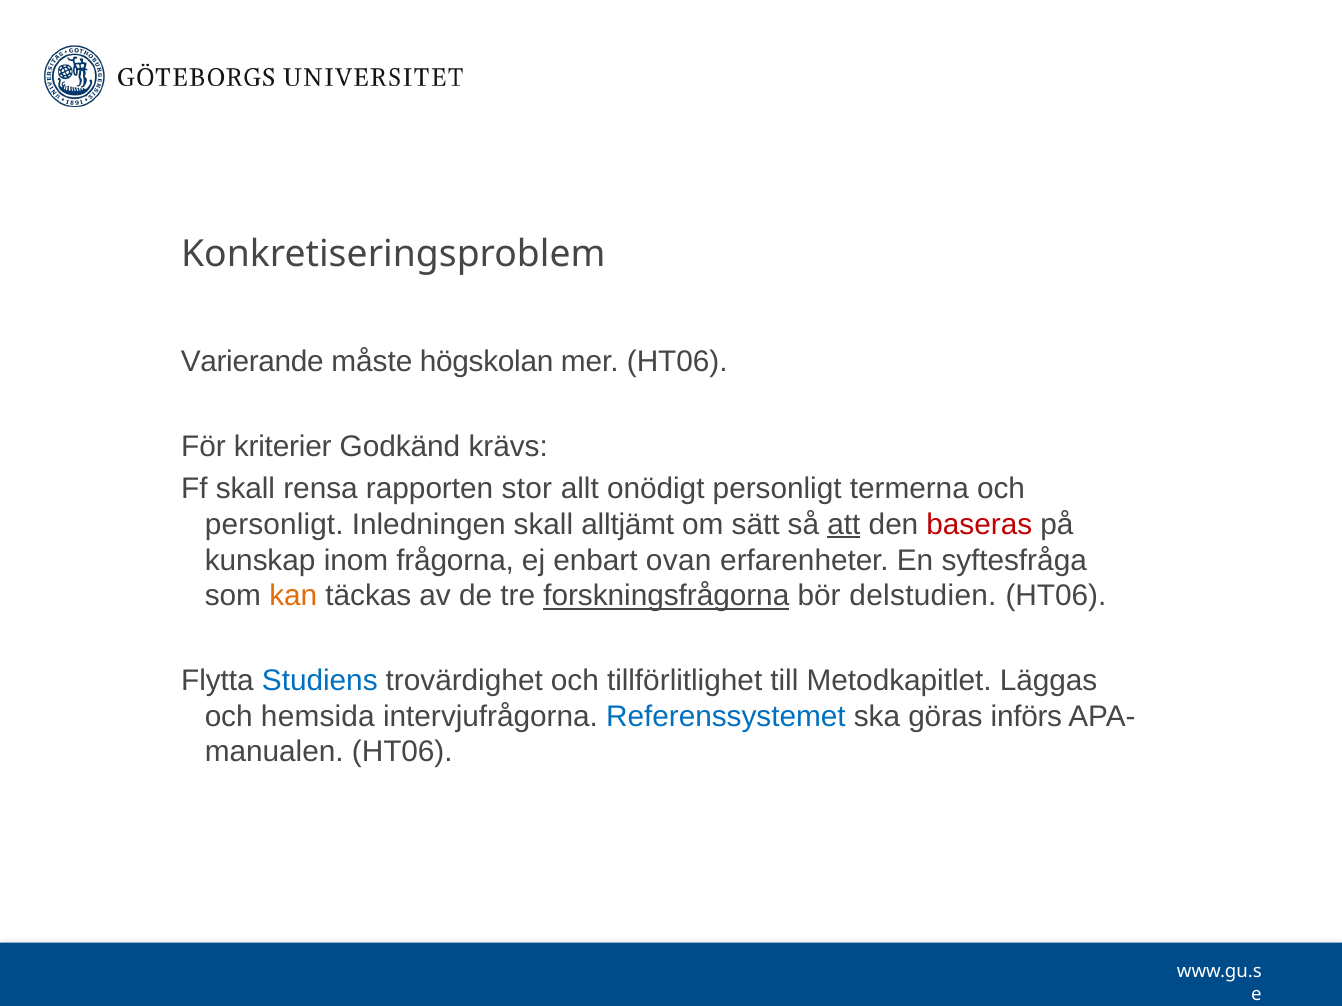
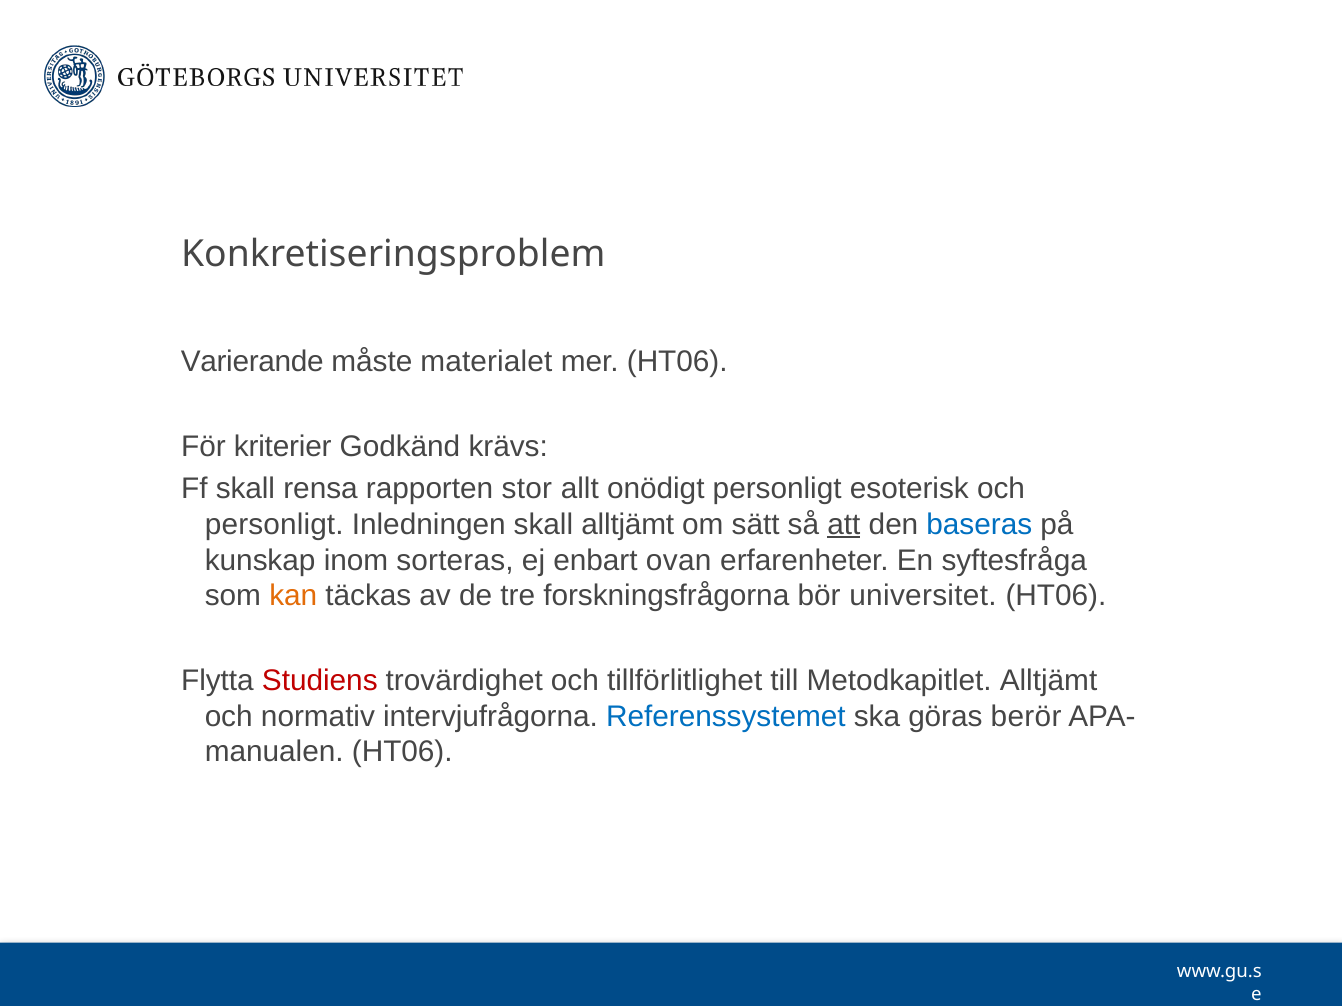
högskolan: högskolan -> materialet (486, 362)
termerna: termerna -> esoterisk (909, 489)
baseras colour: red -> blue (979, 525)
frågorna: frågorna -> sorteras (455, 561)
forskningsfrågorna underline: present -> none (666, 596)
delstudien: delstudien -> universitet (923, 596)
Studiens colour: blue -> red (320, 681)
Metodkapitlet Läggas: Läggas -> Alltjämt (1049, 681)
hemsida: hemsida -> normativ (318, 717)
införs: införs -> berör (1026, 717)
